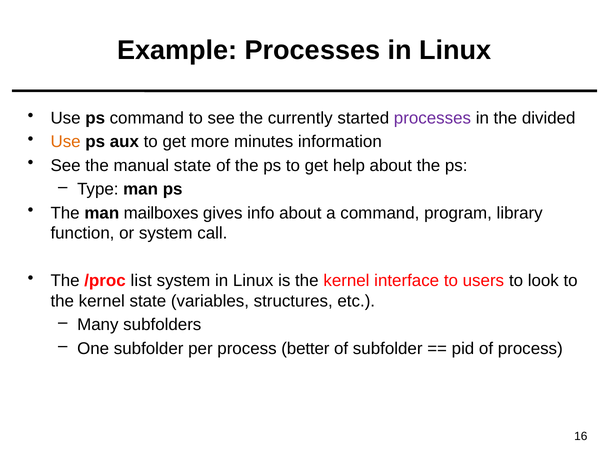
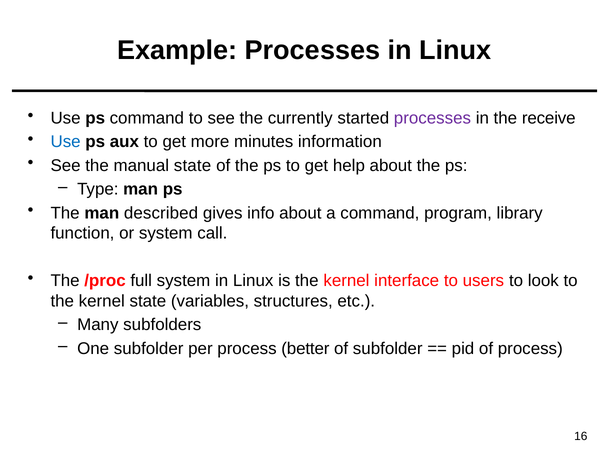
divided: divided -> receive (549, 118)
Use colour: orange -> blue (66, 142)
mailboxes: mailboxes -> described (161, 213)
list: list -> full (141, 281)
